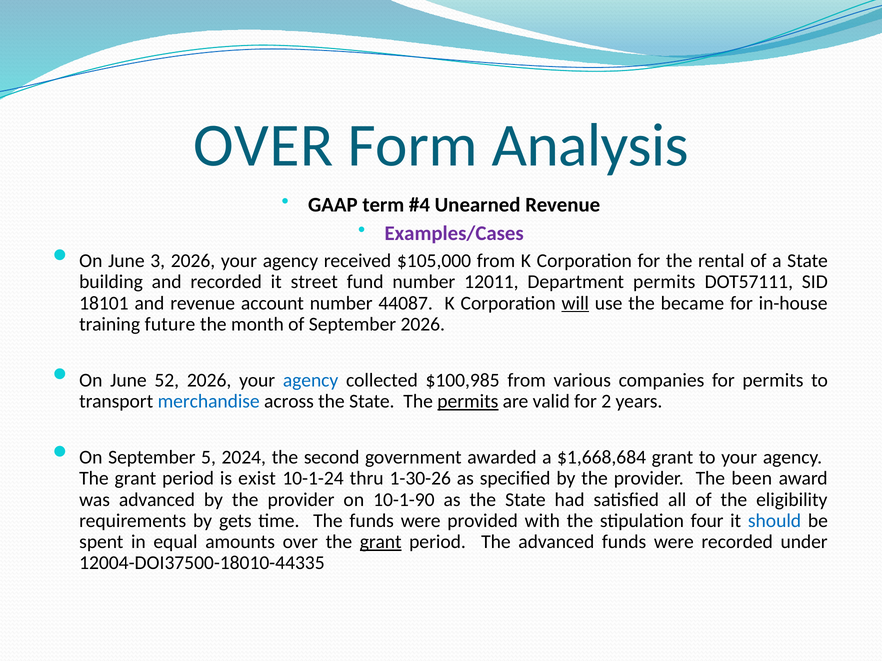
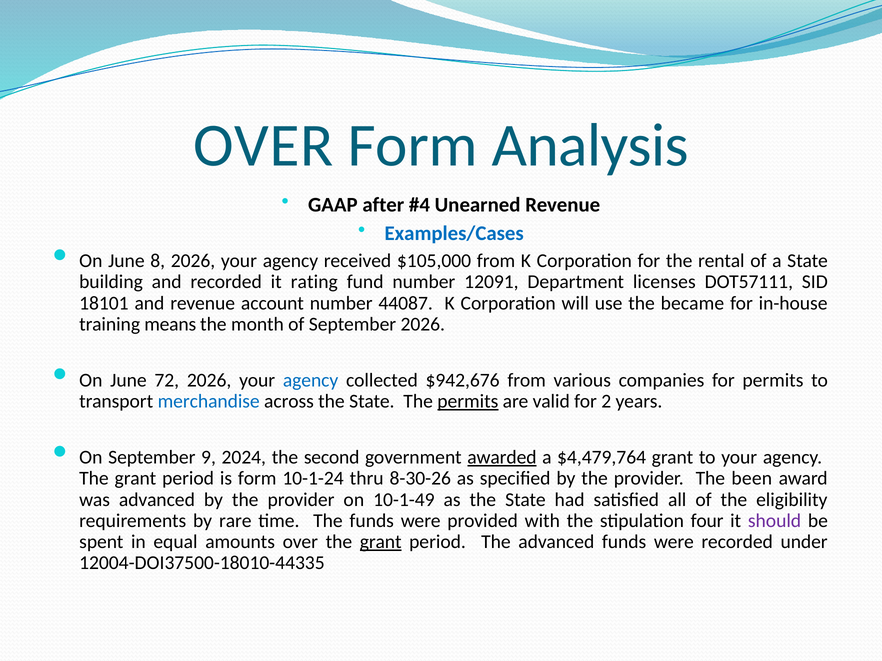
term: term -> after (383, 205)
Examples/Cases colour: purple -> blue (454, 234)
3: 3 -> 8 (158, 261)
street: street -> rating (314, 282)
12011: 12011 -> 12091 (491, 282)
Department permits: permits -> licenses (664, 282)
will underline: present -> none (575, 303)
future: future -> means (170, 324)
52: 52 -> 72 (167, 381)
$100,985: $100,985 -> $942,676 (463, 381)
5: 5 -> 9 (208, 458)
awarded underline: none -> present (502, 458)
$1,668,684: $1,668,684 -> $4,479,764 (602, 458)
is exist: exist -> form (257, 479)
1-30-26: 1-30-26 -> 8-30-26 (420, 479)
10-1-90: 10-1-90 -> 10-1-49 (404, 500)
gets: gets -> rare (235, 521)
should colour: blue -> purple (775, 521)
